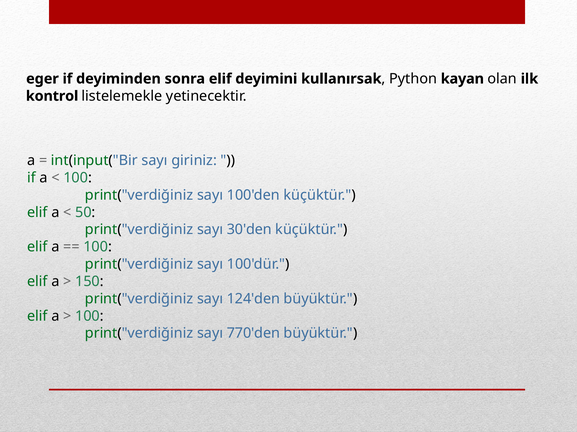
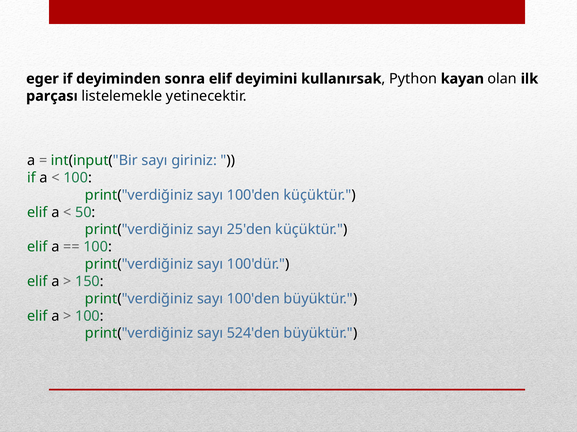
kontrol: kontrol -> parçası (52, 96)
30'den: 30'den -> 25'den (249, 230)
124'den: 124'den -> 100'den (253, 299)
770'den: 770'den -> 524'den (253, 334)
